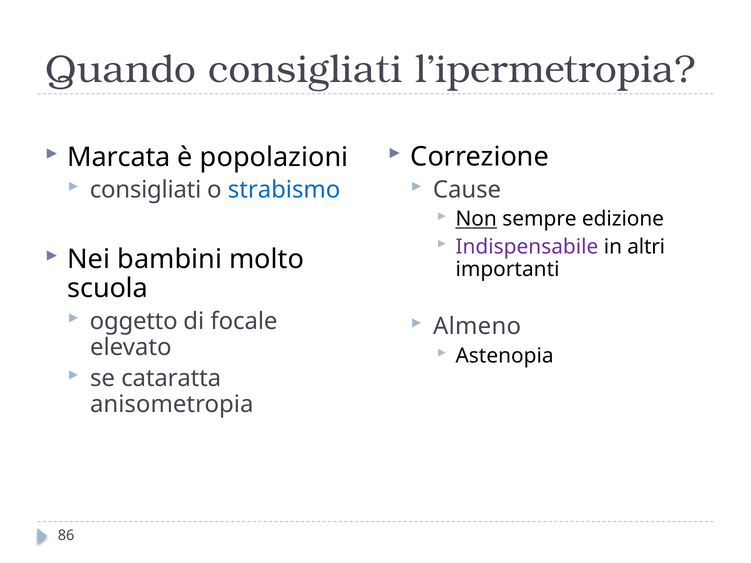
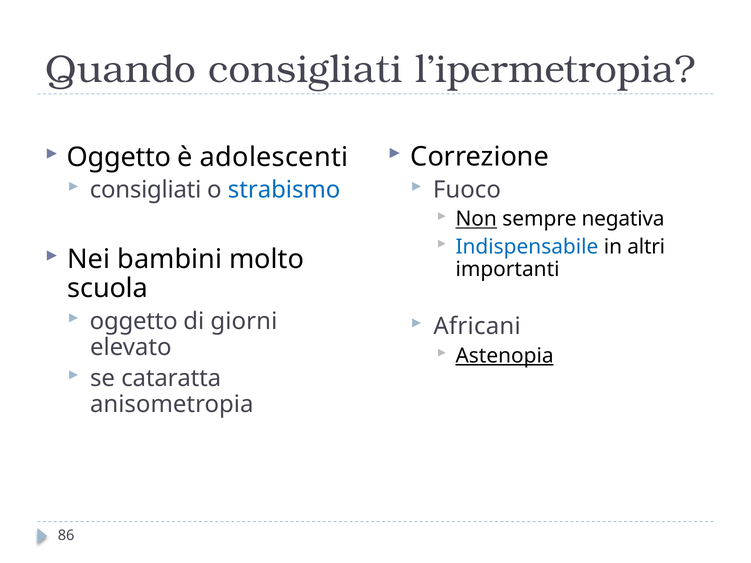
Marcata: Marcata -> Oggetto (119, 157)
popolazioni: popolazioni -> adolescenti (274, 157)
Cause: Cause -> Fuoco (467, 190)
edizione: edizione -> negativa (623, 219)
Indispensabile colour: purple -> blue (527, 247)
focale: focale -> giorni (244, 321)
Almeno: Almeno -> Africani (477, 327)
Astenopia underline: none -> present (505, 356)
